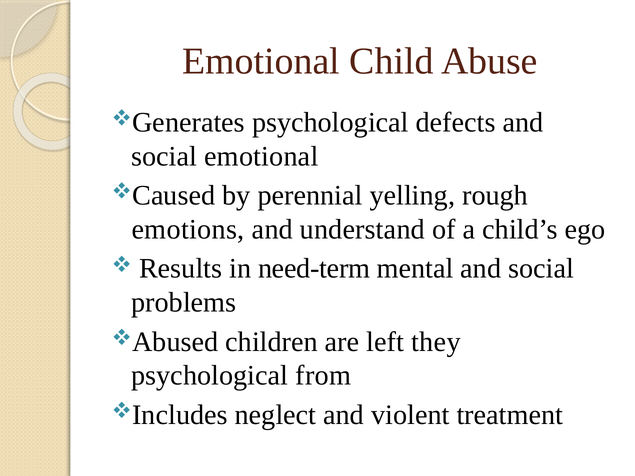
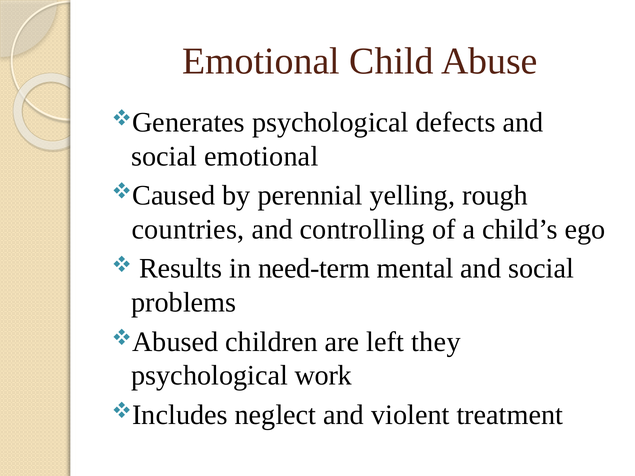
emotions: emotions -> countries (188, 230)
understand: understand -> controlling (362, 230)
from: from -> work (323, 376)
